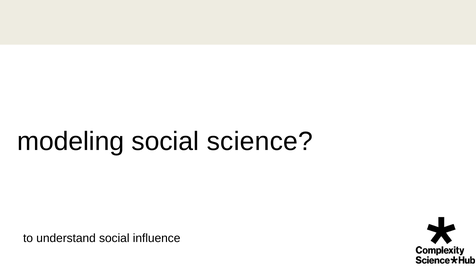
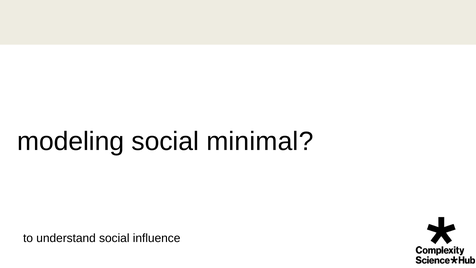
science: science -> minimal (260, 141)
